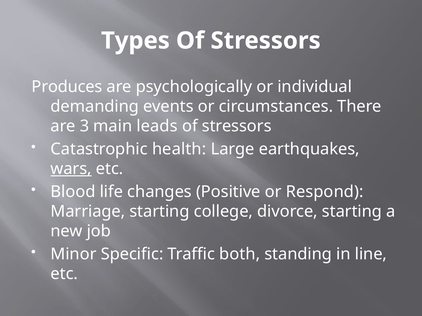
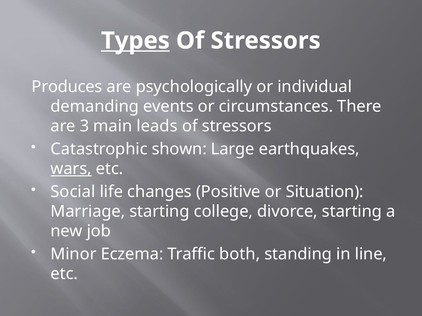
Types underline: none -> present (135, 41)
health: health -> shown (179, 149)
Blood: Blood -> Social (73, 192)
Respond: Respond -> Situation (325, 192)
Specific: Specific -> Eczema (132, 254)
